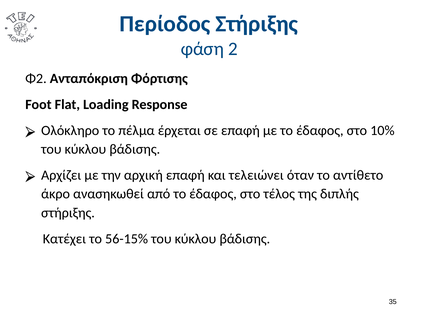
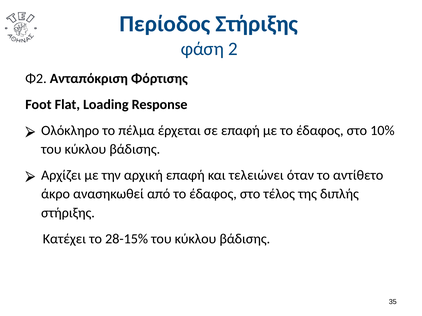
56-15%: 56-15% -> 28-15% (127, 239)
